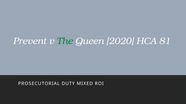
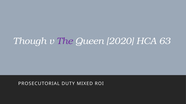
Prevent: Prevent -> Though (30, 41)
The colour: green -> purple (65, 41)
81: 81 -> 63 (165, 41)
